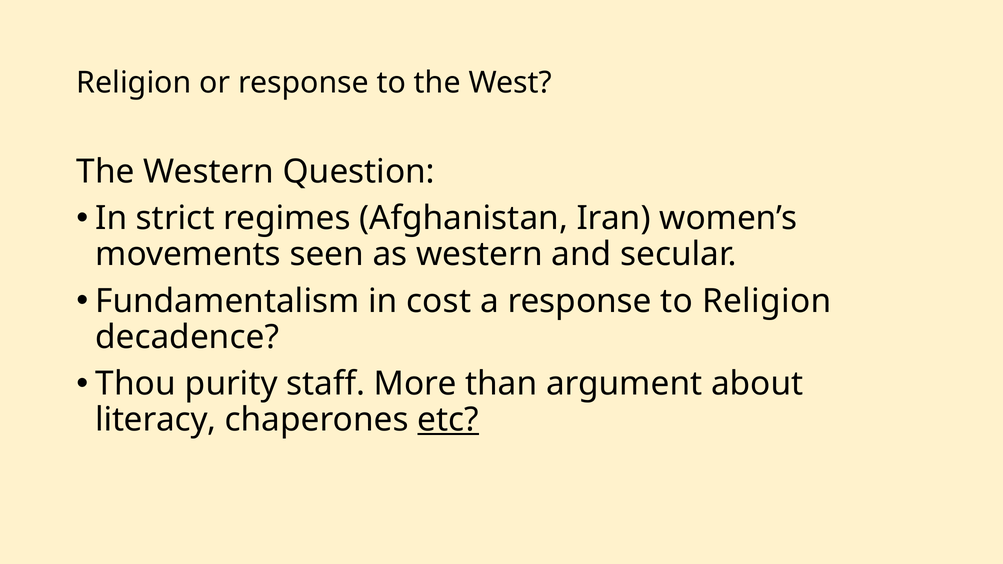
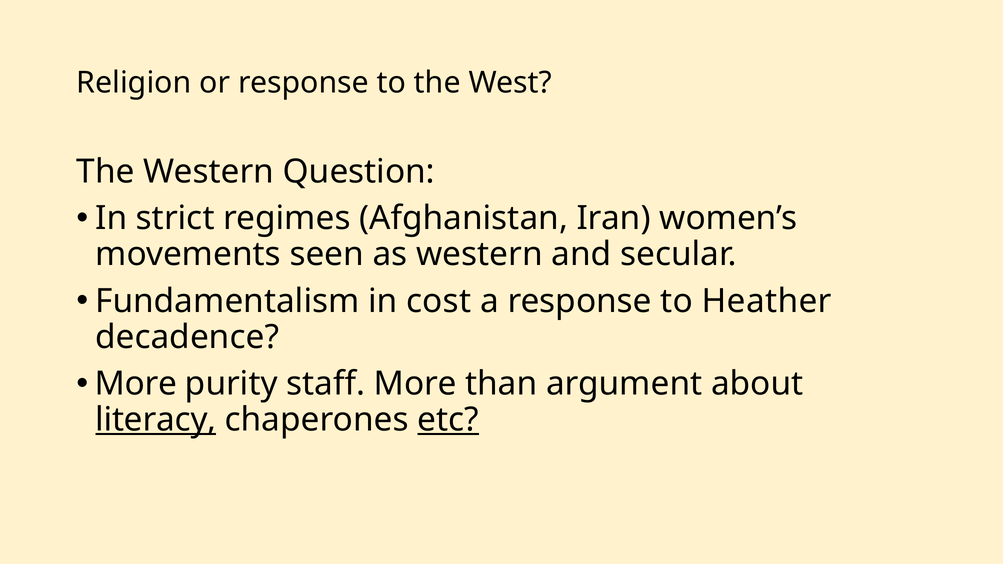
to Religion: Religion -> Heather (767, 301)
Thou: Thou -> More (136, 384)
literacy underline: none -> present (156, 420)
